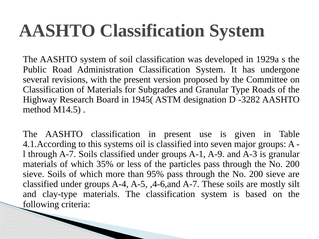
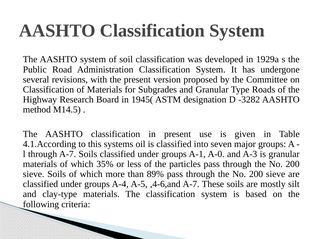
A-9: A-9 -> A-0 (216, 154)
95%: 95% -> 89% (155, 174)
